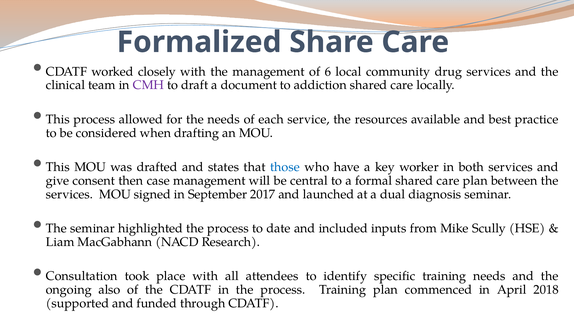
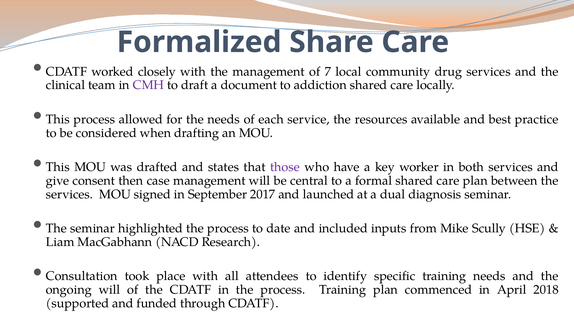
6: 6 -> 7 (328, 72)
those colour: blue -> purple (285, 167)
ongoing also: also -> will (109, 290)
